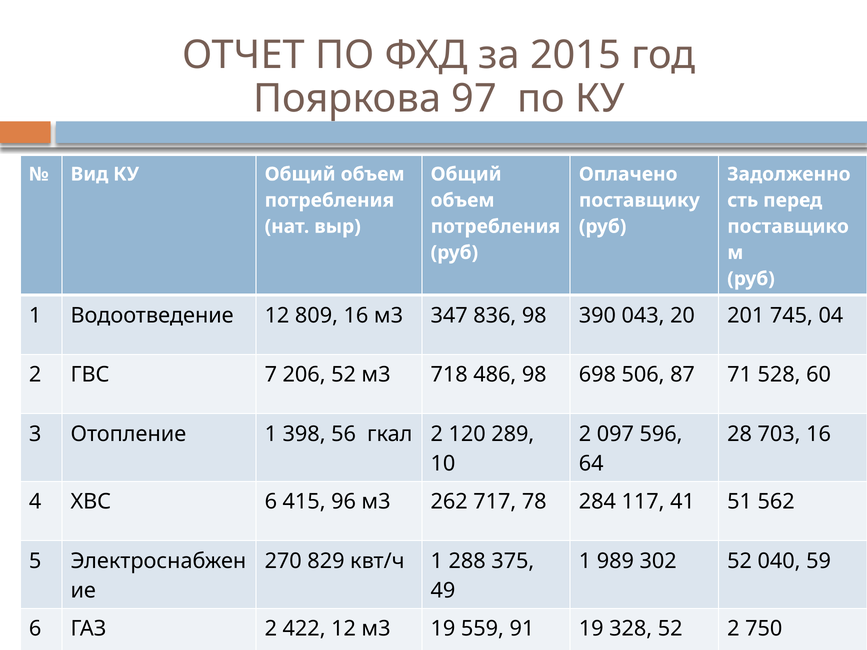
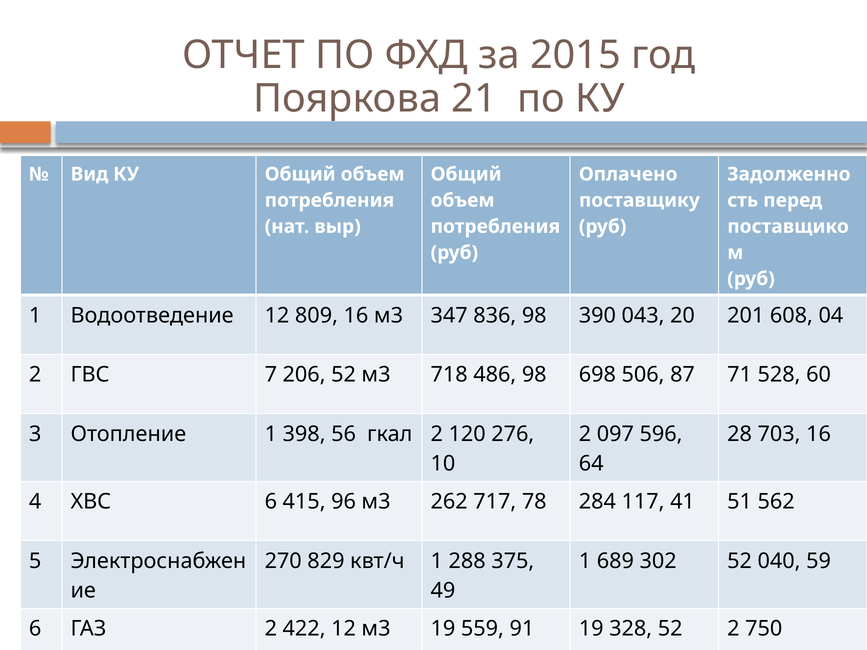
97: 97 -> 21 (474, 99)
745: 745 -> 608 (791, 316)
289: 289 -> 276 (513, 434)
989: 989 -> 689 (615, 561)
